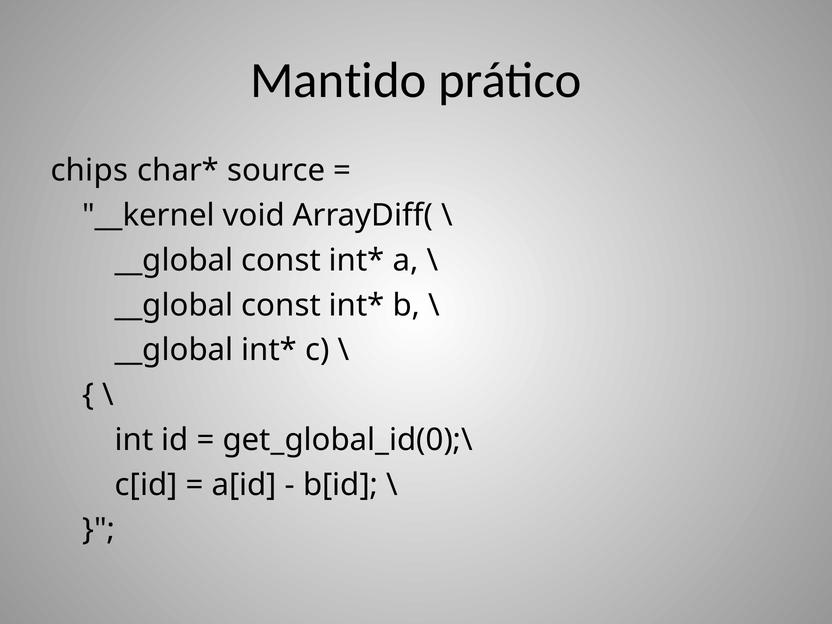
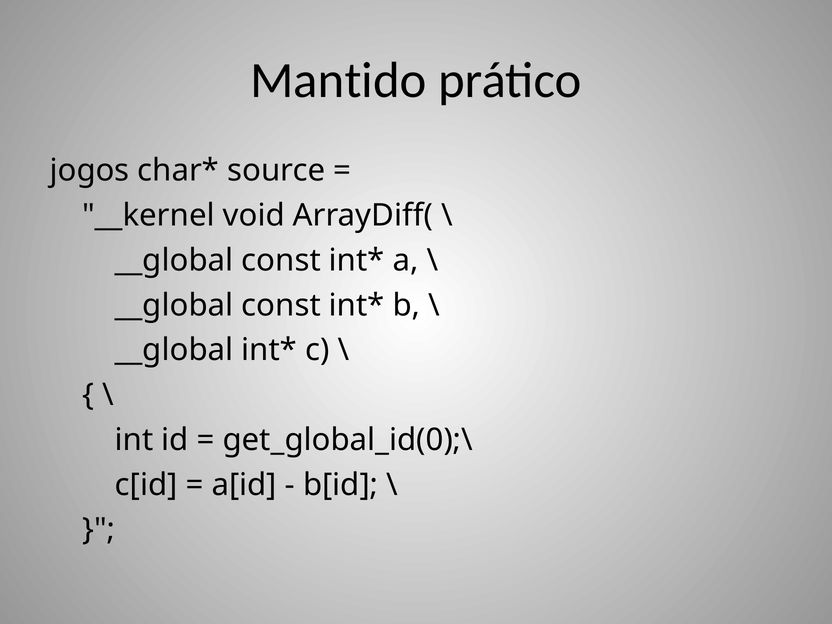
chips: chips -> jogos (90, 171)
